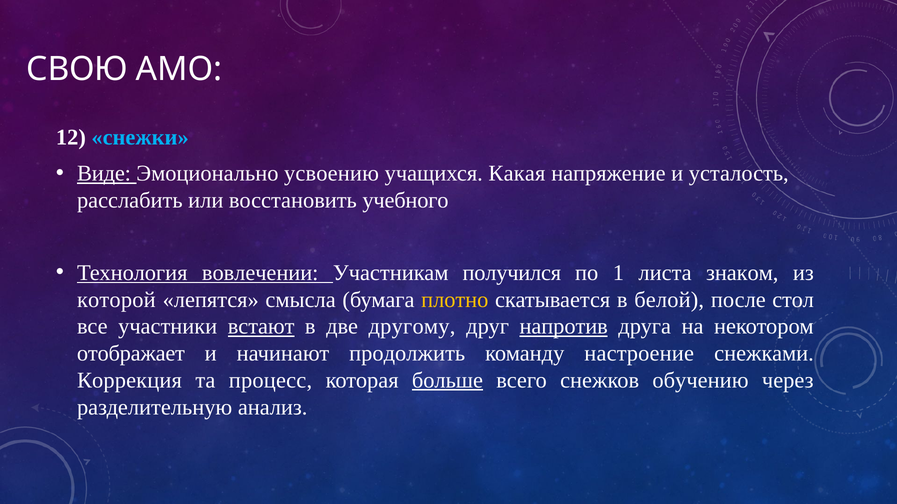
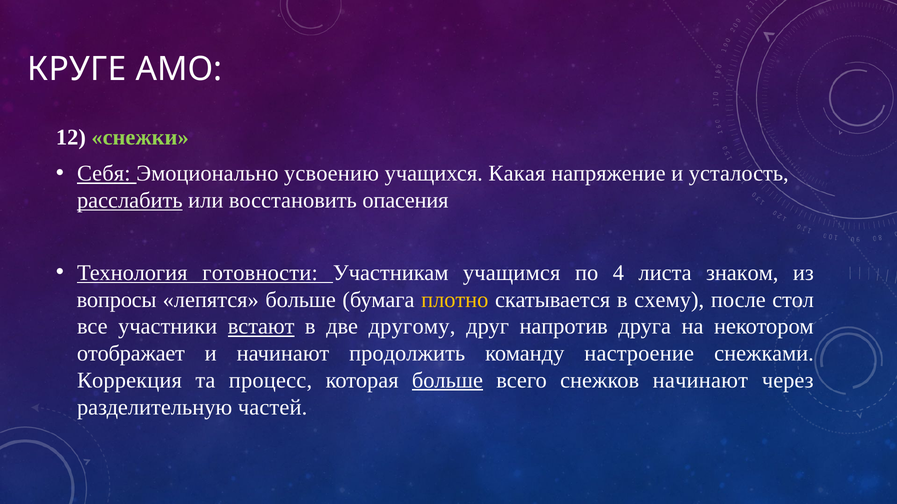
СВОЮ: СВОЮ -> КРУГЕ (77, 69)
снежки colour: light blue -> light green (140, 137)
Виде: Виде -> Себя (104, 174)
расслабить underline: none -> present (130, 201)
учебного: учебного -> опасения (405, 201)
вовлечении: вовлечении -> готовности (260, 273)
получился: получился -> учащимся (512, 273)
1: 1 -> 4 (618, 273)
которой: которой -> вопросы (117, 300)
лепятся смысла: смысла -> больше (301, 300)
белой: белой -> схему (669, 300)
напротив underline: present -> none (564, 327)
снежков обучению: обучению -> начинают (700, 381)
анализ: анализ -> частей (273, 408)
